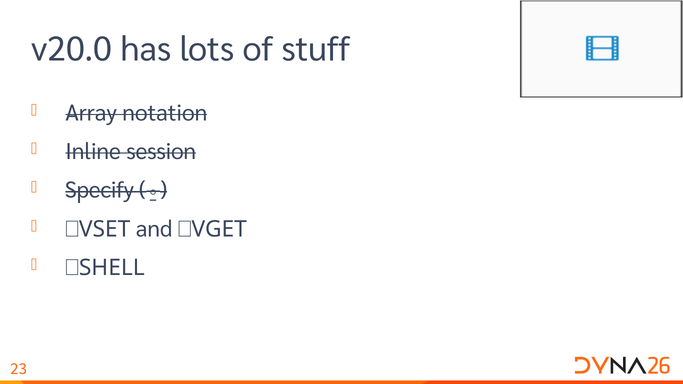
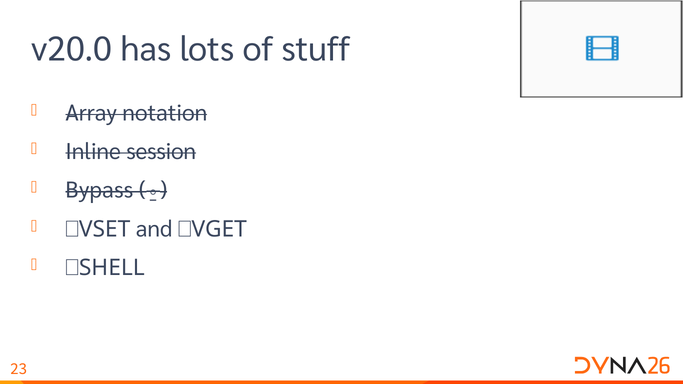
Specify: Specify -> Bypass (99, 191)
